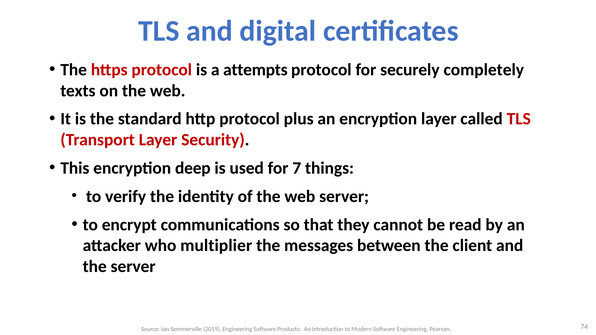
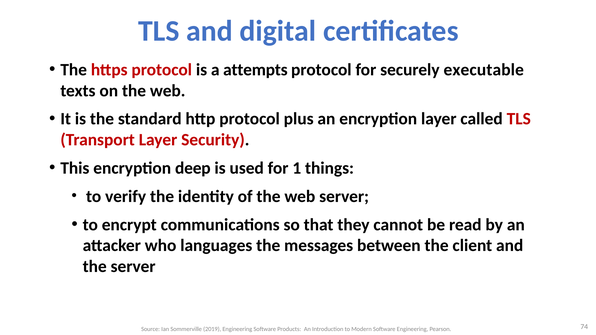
completely: completely -> executable (484, 70)
7: 7 -> 1 (297, 168)
multiplier: multiplier -> languages (216, 246)
